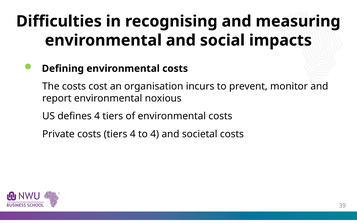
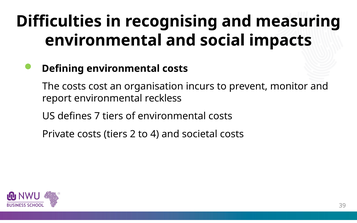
noxious: noxious -> reckless (163, 98)
defines 4: 4 -> 7 (97, 116)
tiers 4: 4 -> 2 (133, 134)
